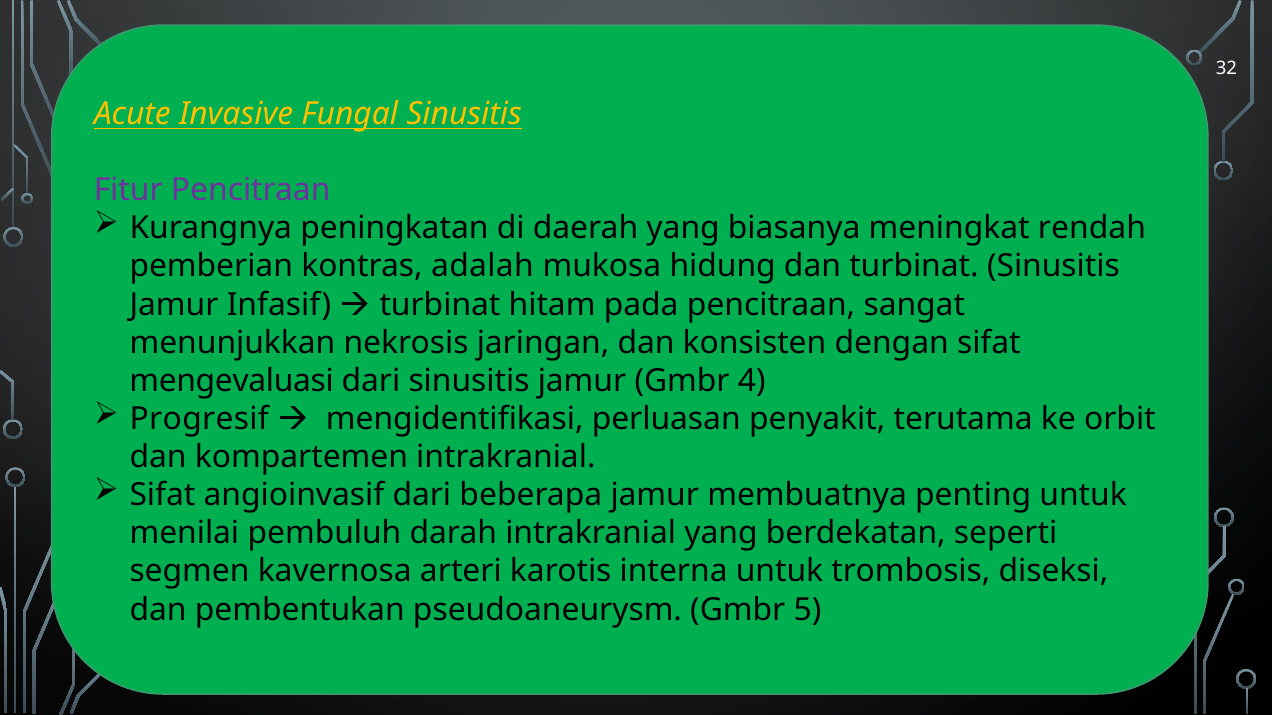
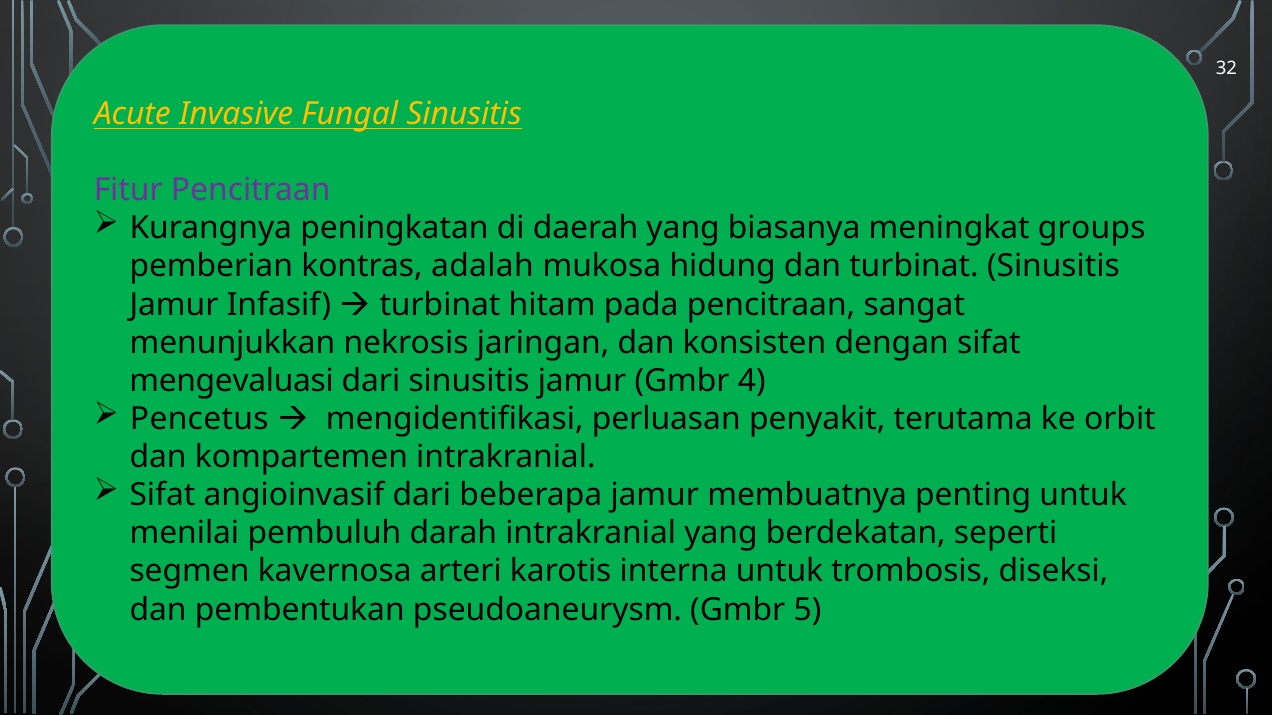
rendah: rendah -> groups (1092, 228)
Progresif: Progresif -> Pencetus (199, 419)
